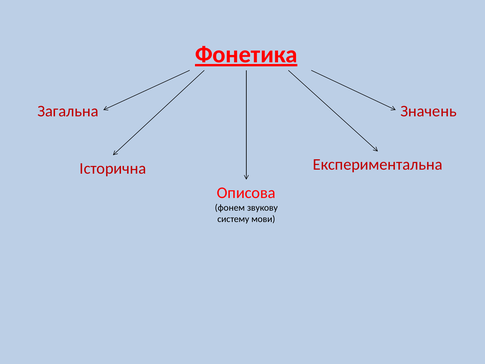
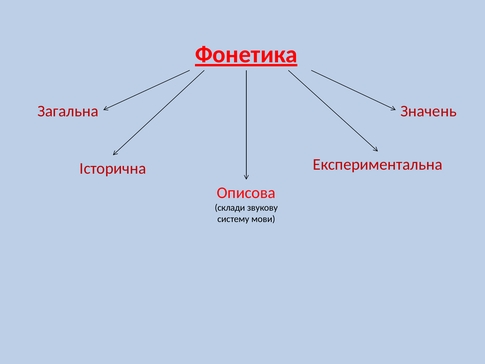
фонем: фонем -> склади (230, 208)
